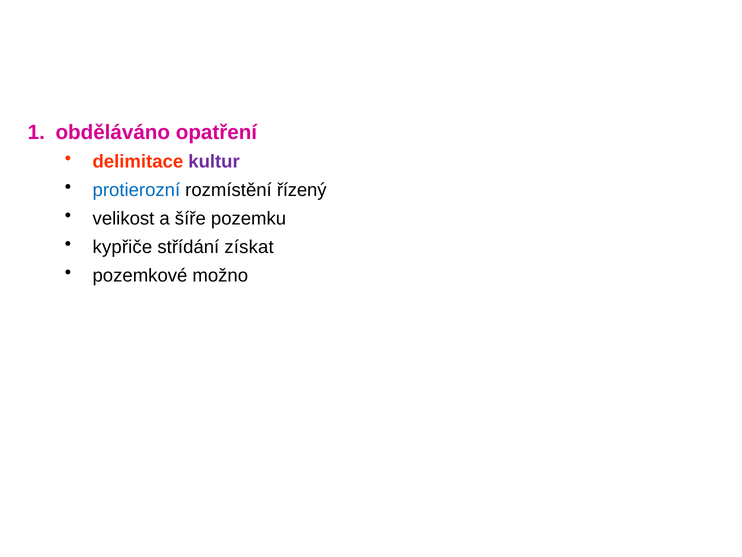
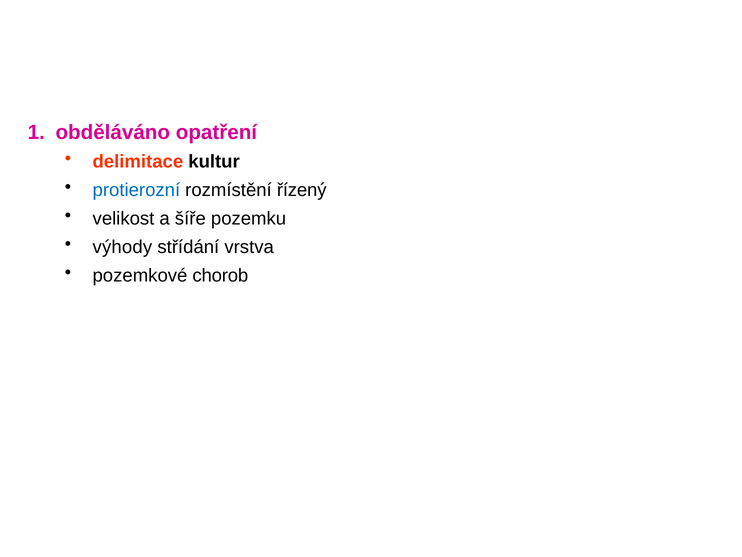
kultur colour: purple -> black (214, 162)
kypřiče: kypřiče -> výhody (122, 247)
získat: získat -> vrstva (249, 247)
možno: možno -> chorob (220, 275)
